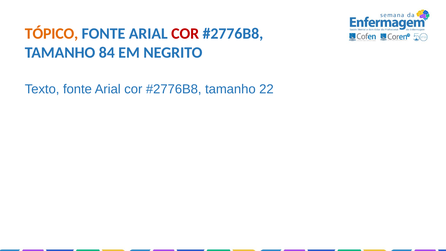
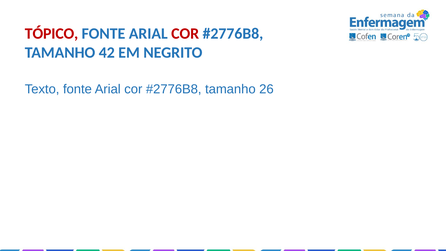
TÓPICO colour: orange -> red (51, 34)
84: 84 -> 42 (107, 52)
22: 22 -> 26 (266, 89)
